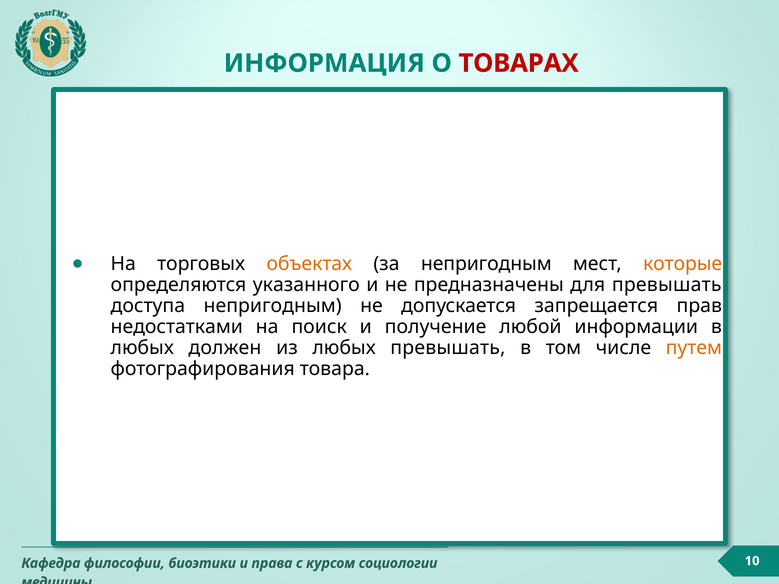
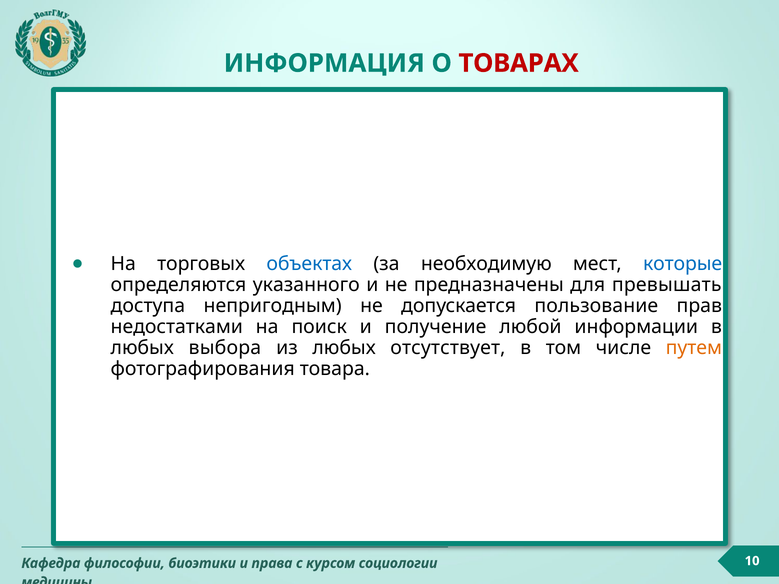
объектах colour: orange -> blue (309, 264)
за непригодным: непригодным -> необходимую (486, 264)
которые colour: orange -> blue (683, 264)
запрещается: запрещается -> пользование (596, 306)
должен: должен -> выбора (225, 348)
любых превышать: превышать -> отсутствует (448, 348)
